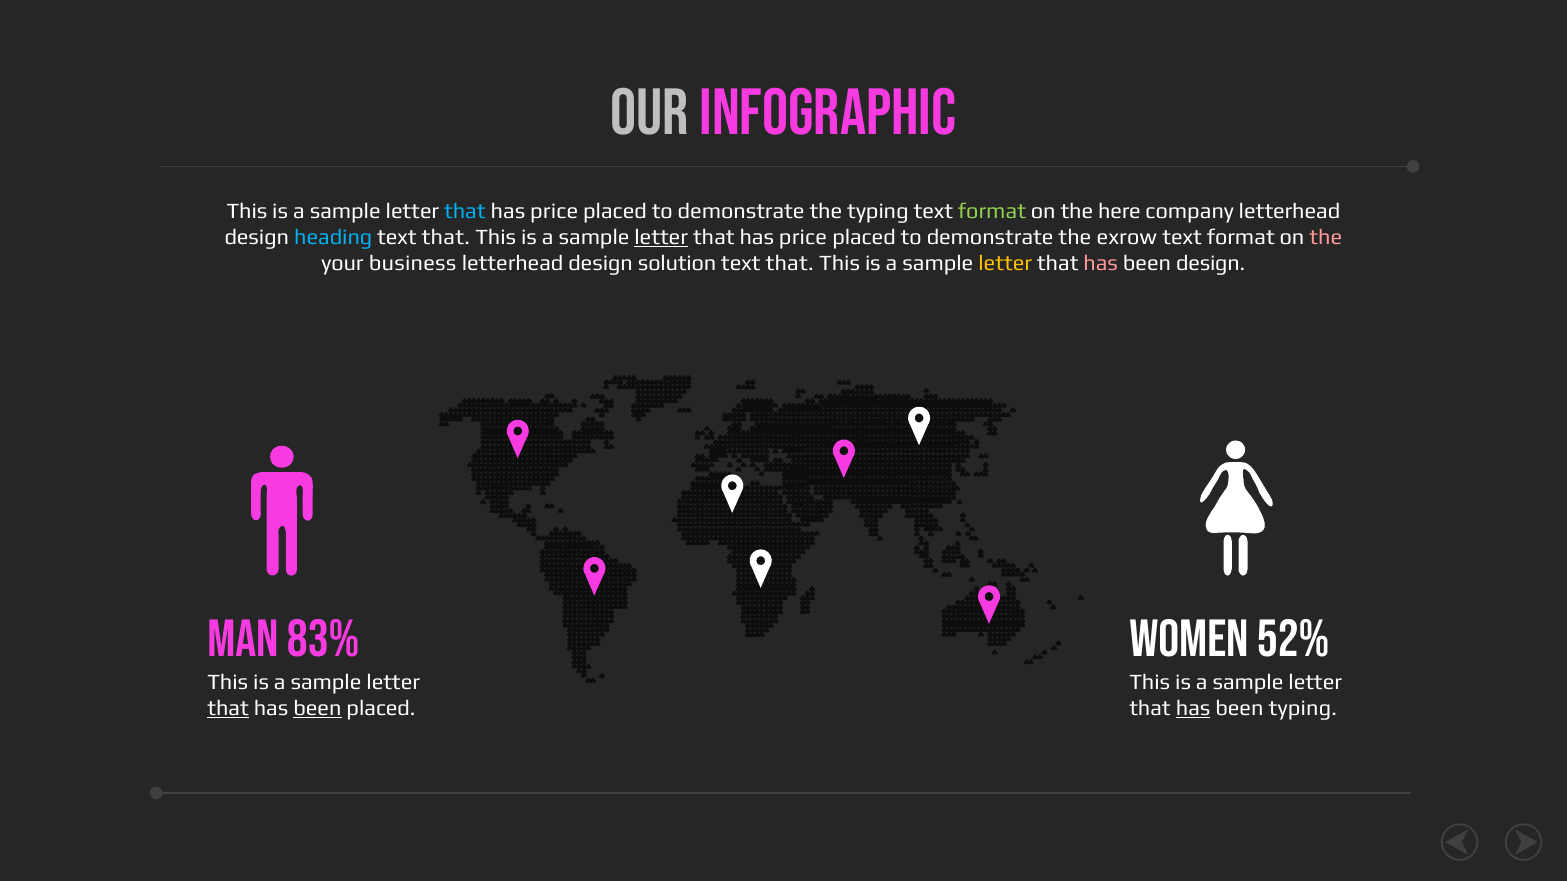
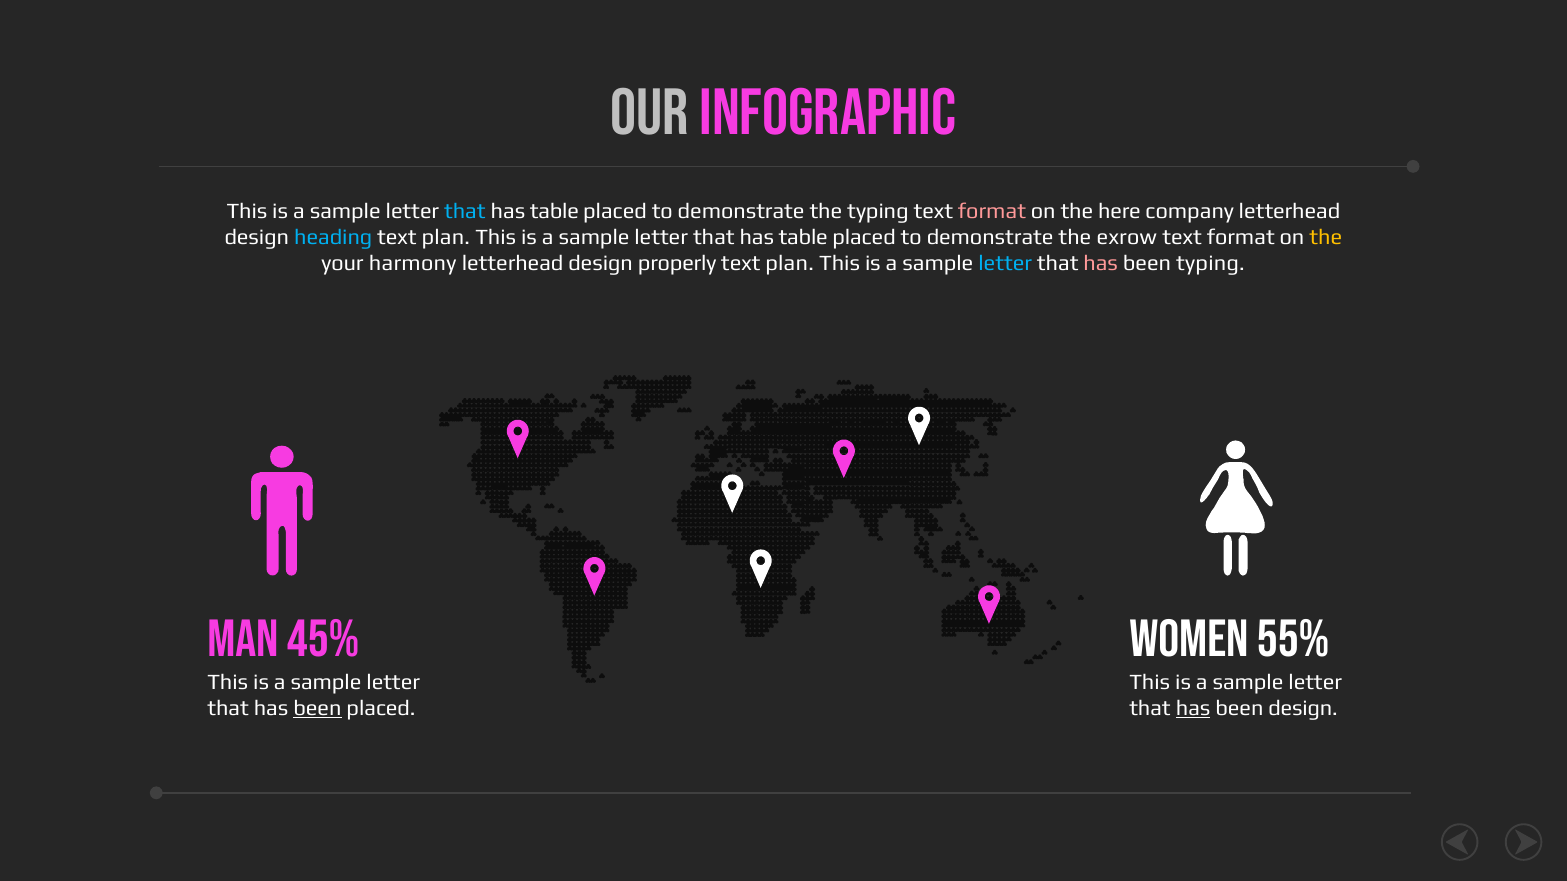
price: price -> table (554, 211)
format colour: light green -> pink (992, 211)
that: that -> plan (446, 237)
letter underline: present -> none (661, 237)
price: price -> table (803, 237)
the colour: pink -> yellow (1326, 237)
business: business -> harmony (413, 264)
solution: solution -> properly (677, 264)
that: that -> plan (790, 264)
letter colour: yellow -> light blue (1005, 264)
been design: design -> typing (1210, 264)
83%: 83% -> 45% (323, 640)
52%: 52% -> 55% (1293, 640)
that underline: present -> none (228, 709)
been typing: typing -> design (1303, 709)
